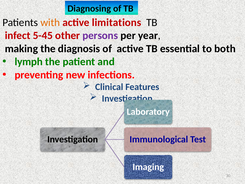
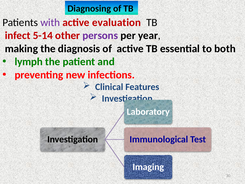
with colour: orange -> purple (50, 22)
limitations: limitations -> evaluation (117, 22)
5-45: 5-45 -> 5-14 (43, 36)
